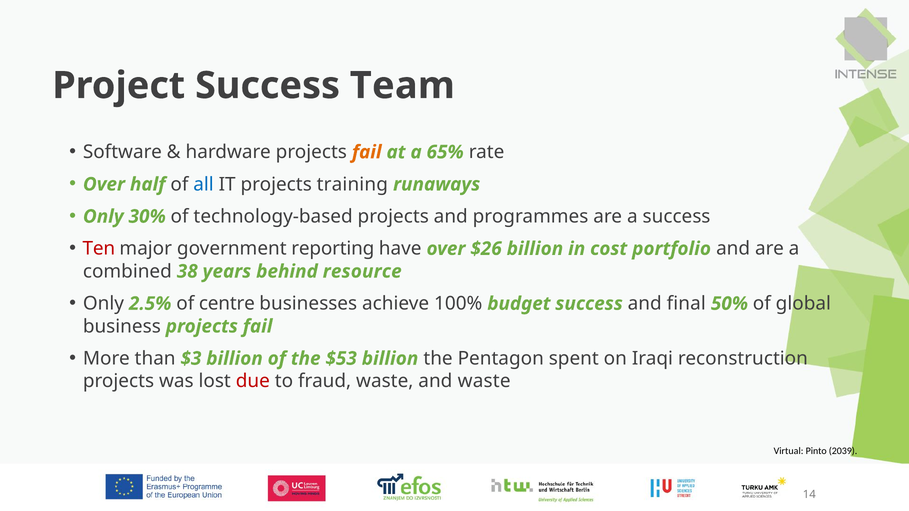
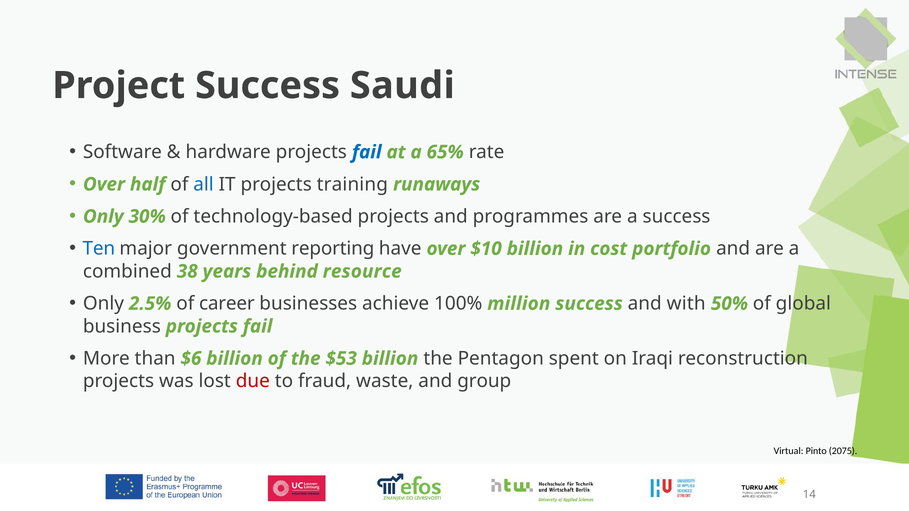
Team: Team -> Saudi (402, 86)
fail colour: orange -> blue (367, 152)
Ten colour: red -> blue (99, 249)
$26: $26 -> $10 (486, 249)
centre: centre -> career (227, 304)
budget: budget -> million (519, 304)
final: final -> with (686, 304)
$3: $3 -> $6 (191, 359)
and waste: waste -> group (484, 381)
2039: 2039 -> 2075 (843, 451)
